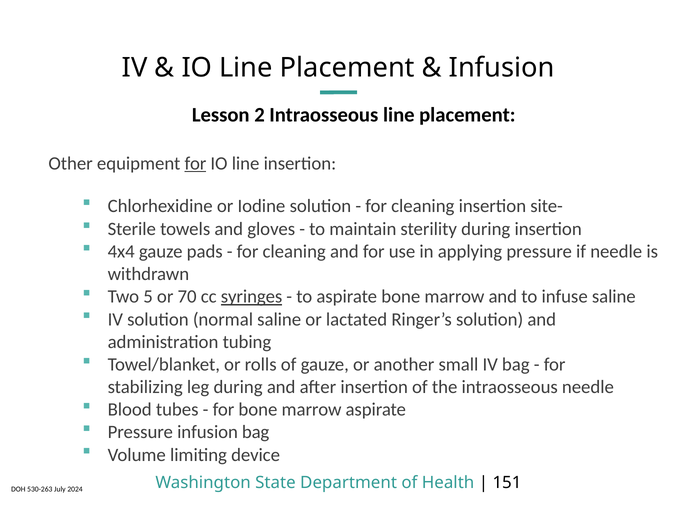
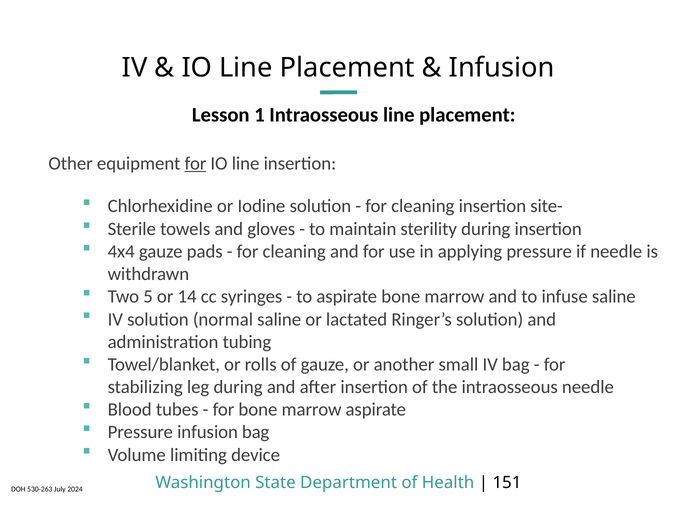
2: 2 -> 1 (259, 115)
70: 70 -> 14 (187, 297)
syringes underline: present -> none (252, 297)
